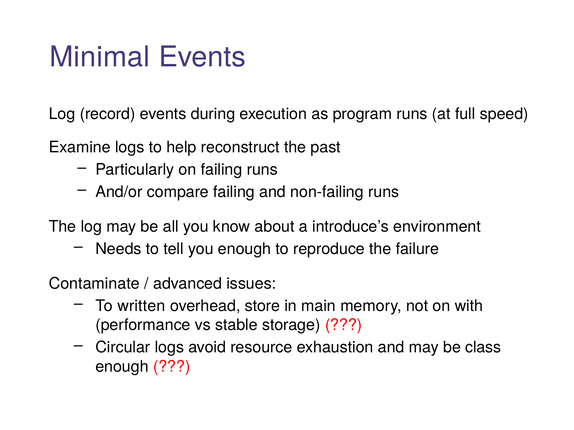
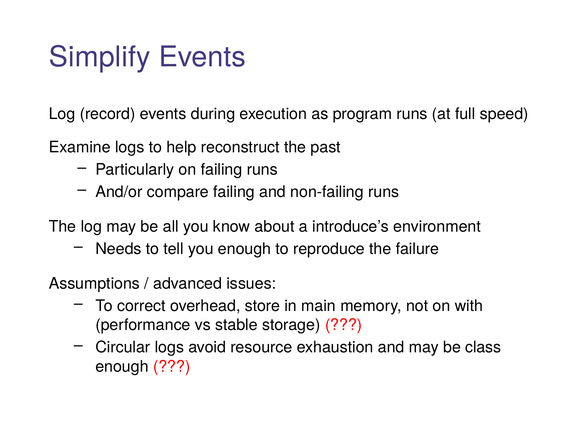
Minimal: Minimal -> Simplify (100, 57)
Contaminate: Contaminate -> Assumptions (94, 284)
written: written -> correct (141, 306)
